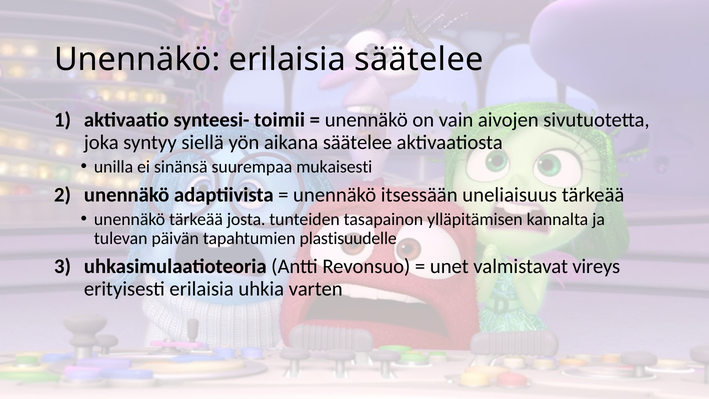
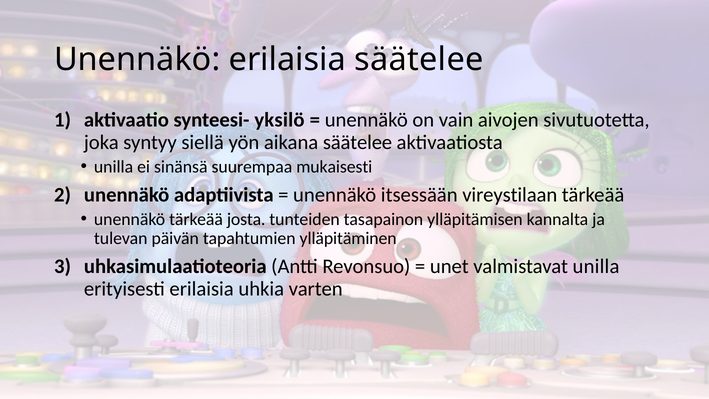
toimii: toimii -> yksilö (279, 120)
uneliaisuus: uneliaisuus -> vireystilaan (510, 195)
plastisuudelle: plastisuudelle -> ylläpitäminen (348, 238)
valmistavat vireys: vireys -> unilla (596, 266)
